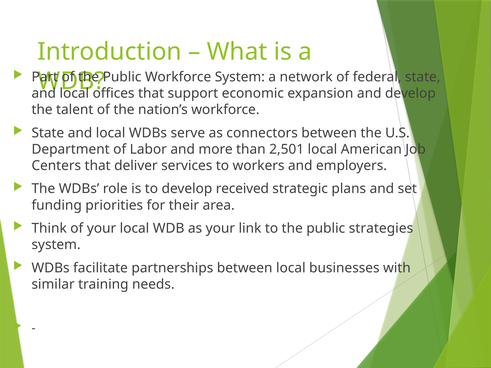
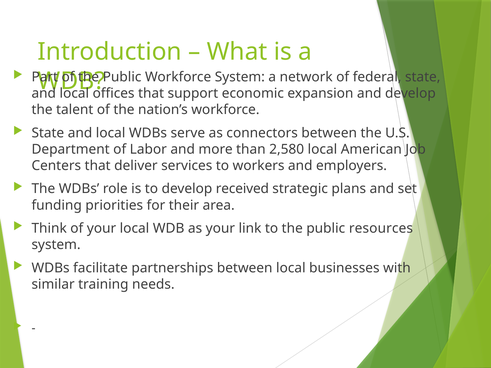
2,501: 2,501 -> 2,580 (287, 149)
strategies: strategies -> resources (381, 229)
